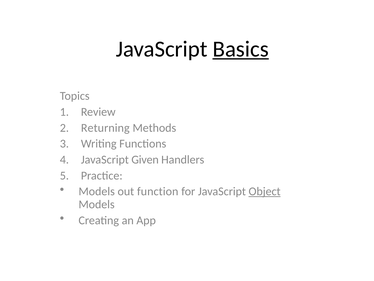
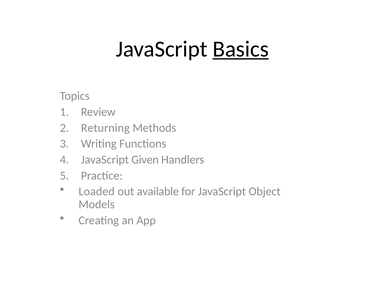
Models: Models -> Loaded (97, 191)
function: function -> available (158, 191)
Object underline: present -> none (265, 191)
